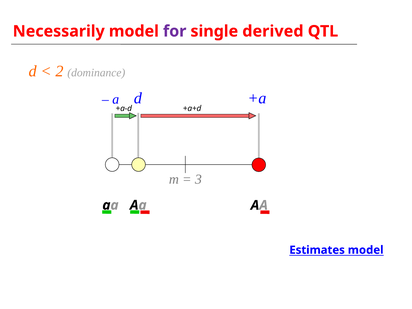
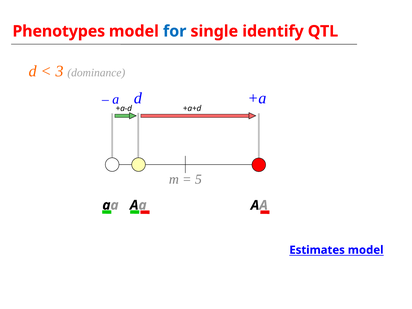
Necessarily: Necessarily -> Phenotypes (59, 31)
for colour: purple -> blue (175, 31)
derived: derived -> identify (273, 31)
2: 2 -> 3 (59, 71)
3: 3 -> 5 (198, 179)
